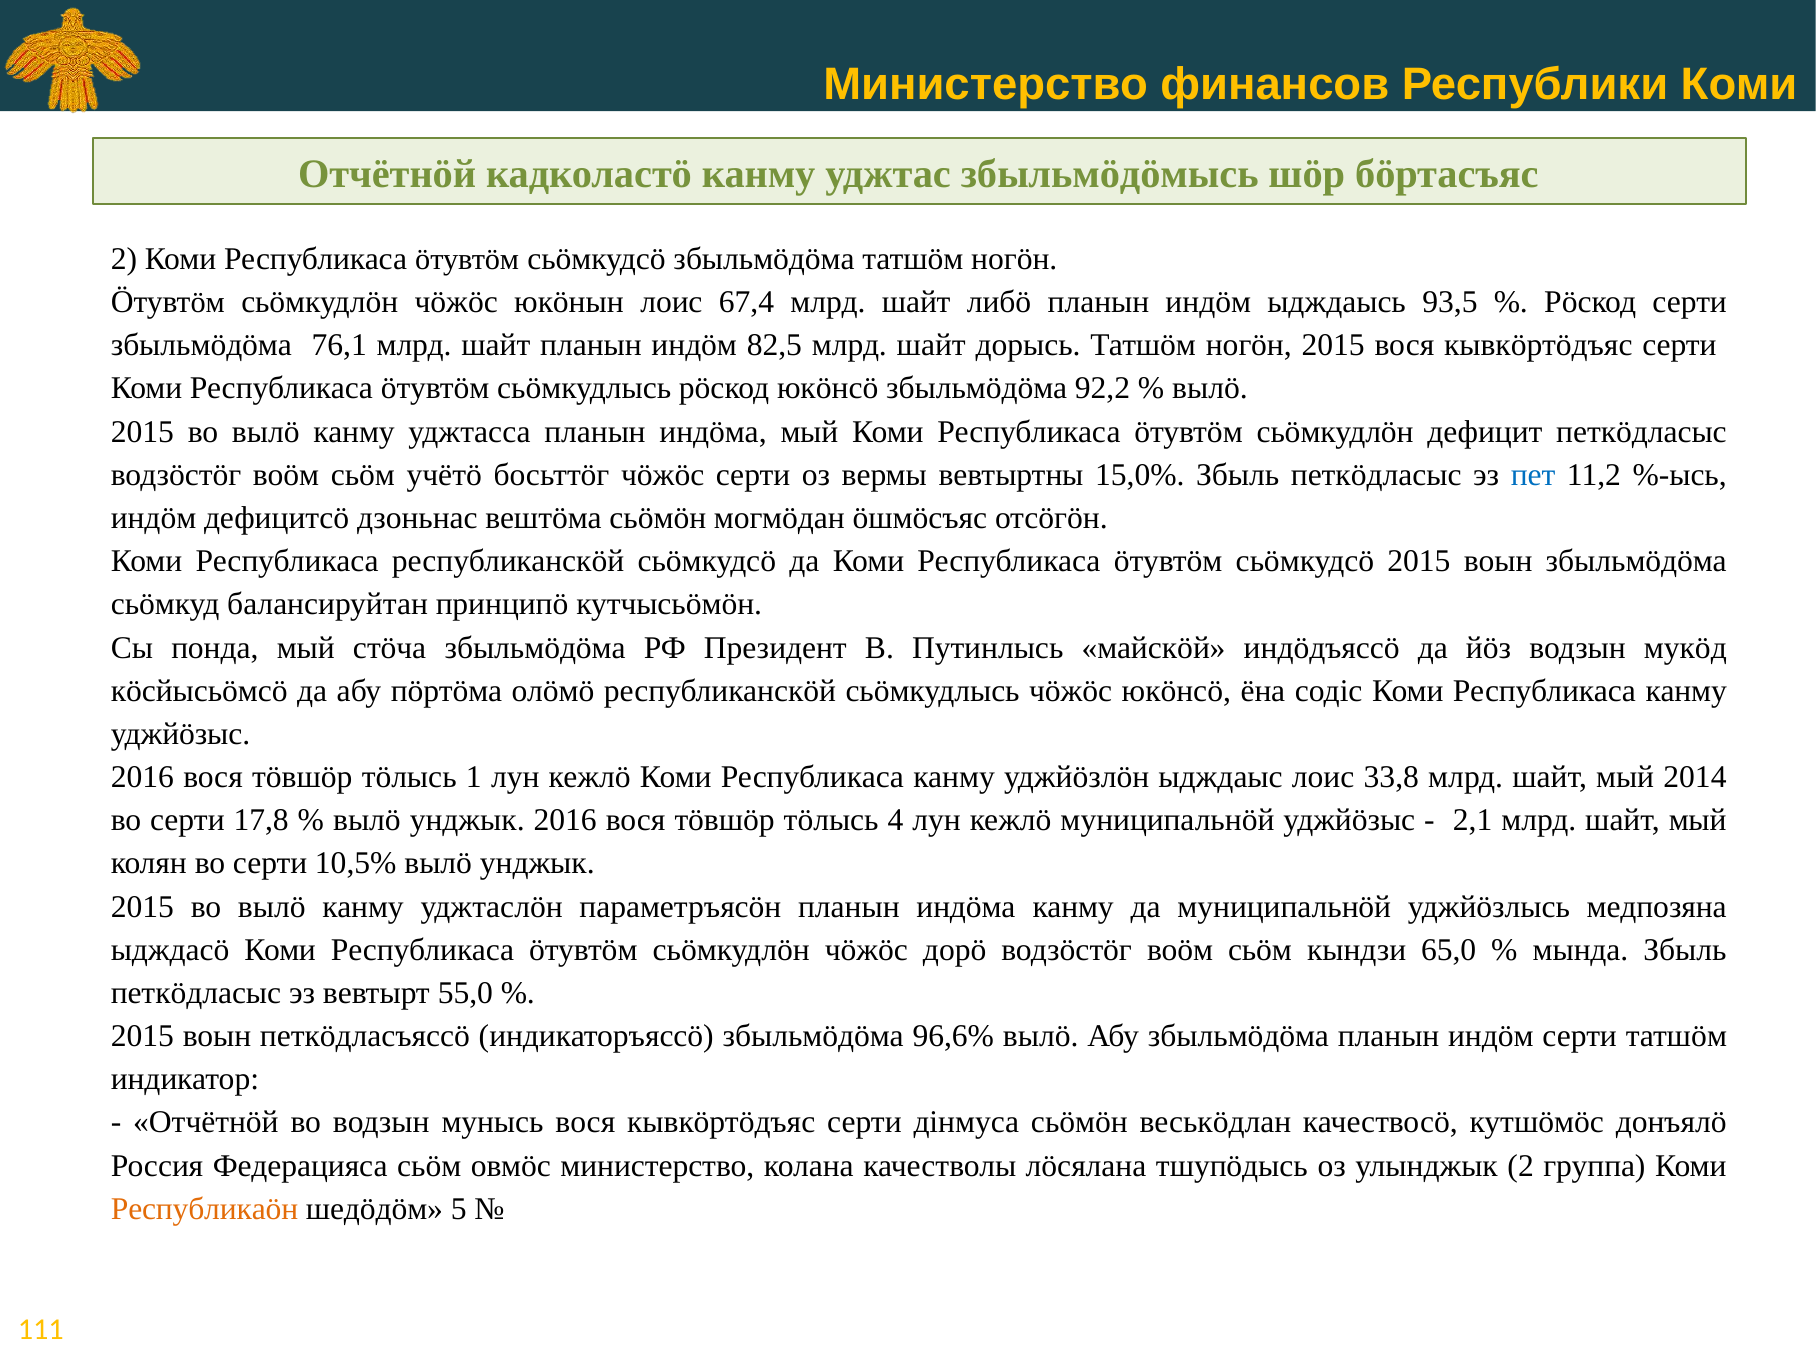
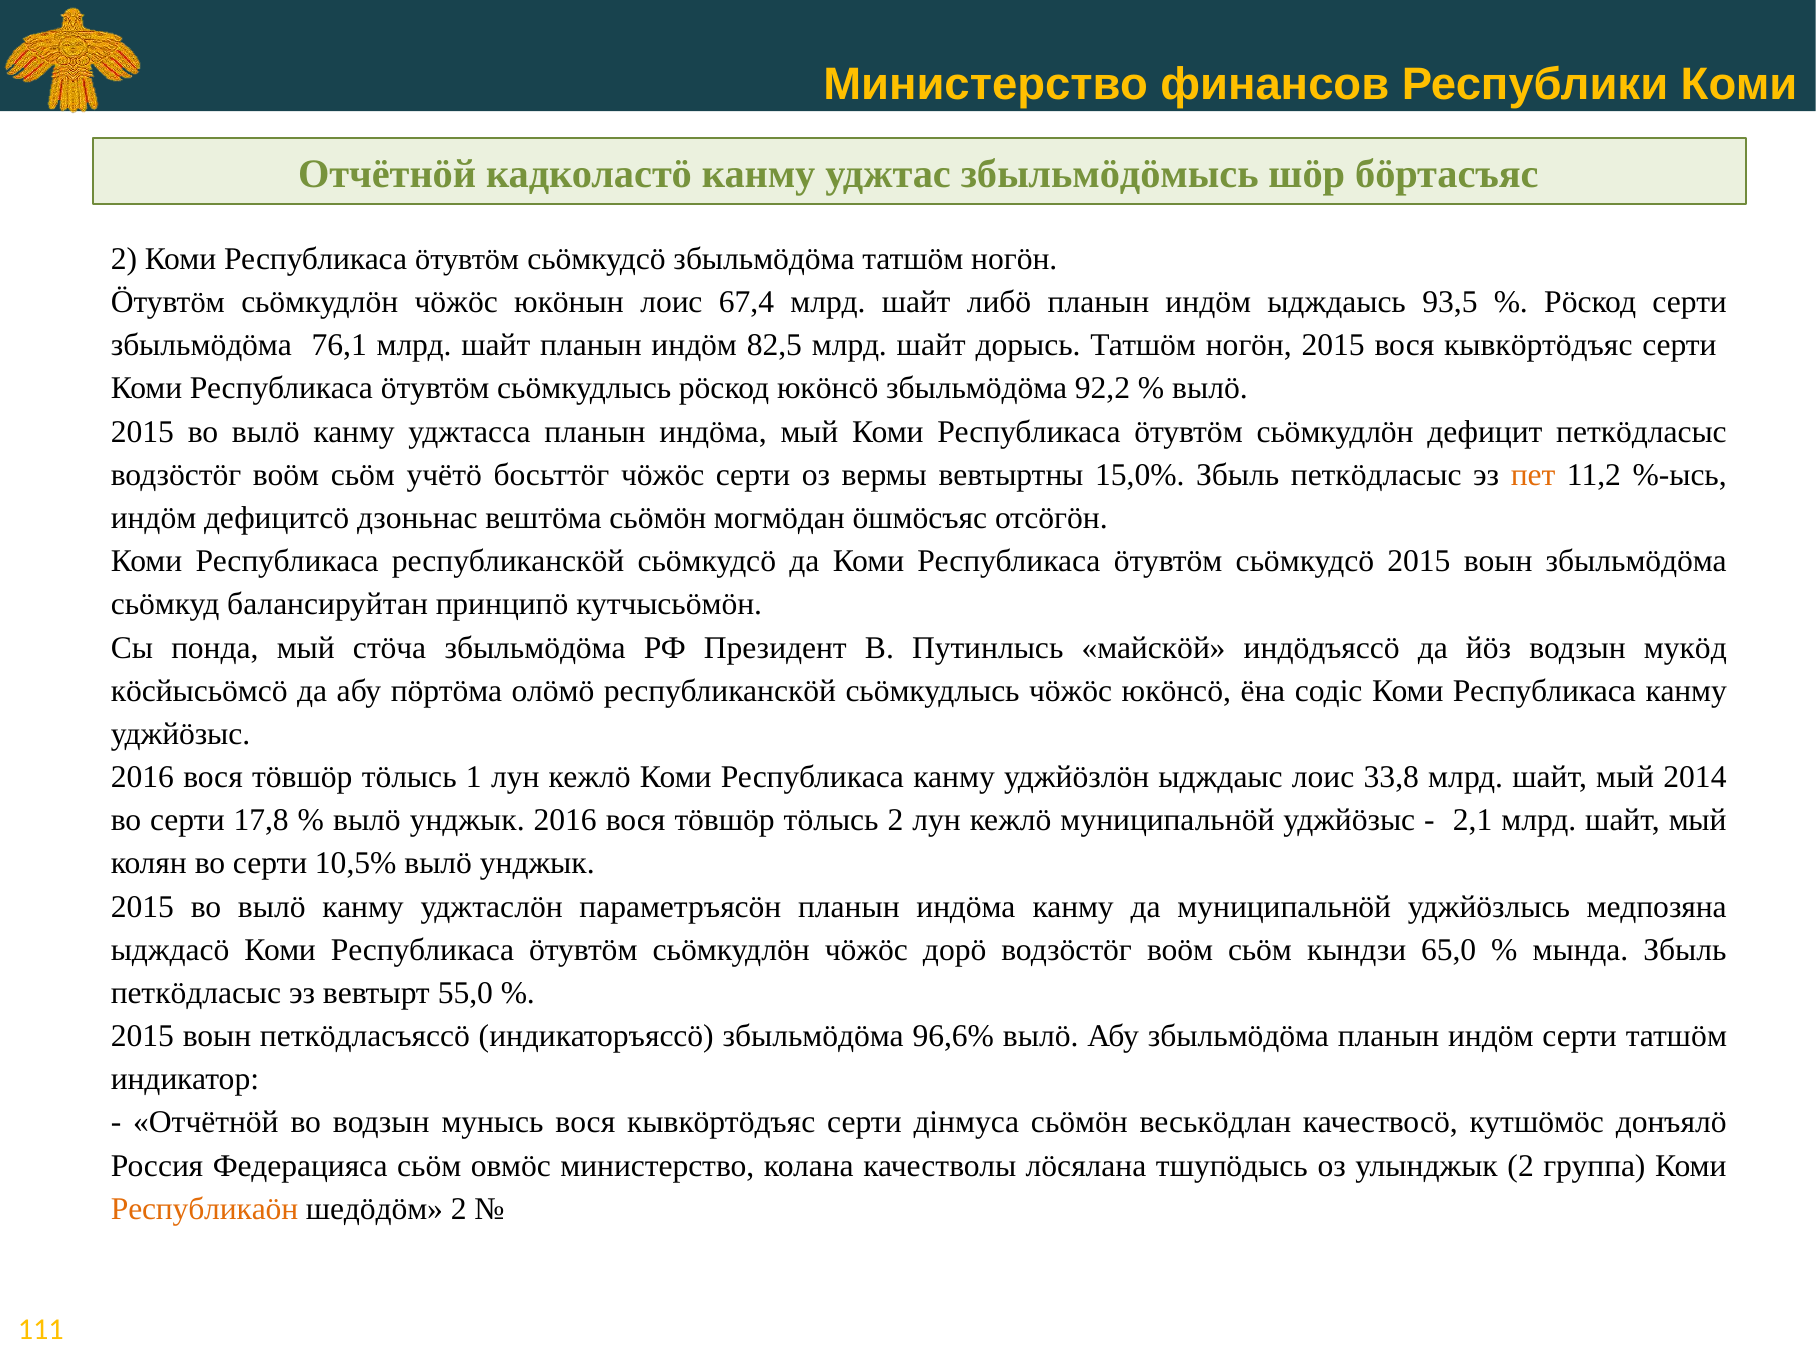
пет colour: blue -> orange (1533, 475)
тӧлысь 4: 4 -> 2 (895, 820)
шедӧдӧм 5: 5 -> 2 (459, 1209)
